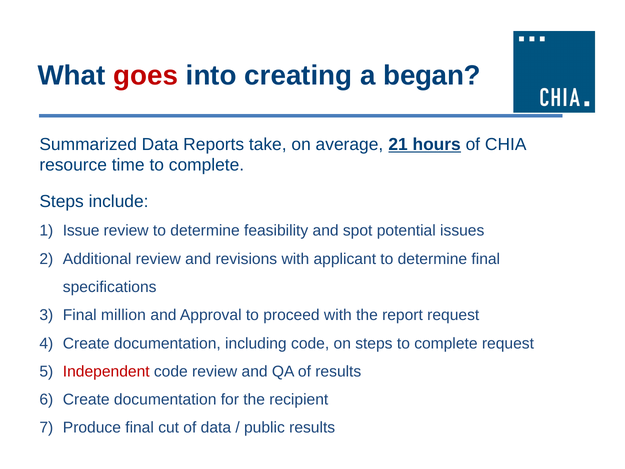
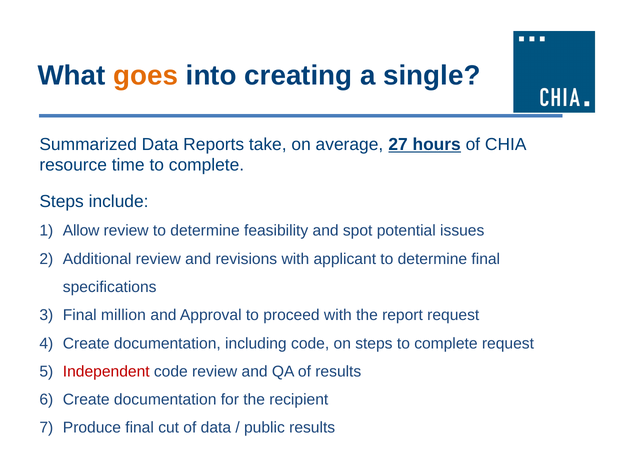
goes colour: red -> orange (146, 76)
began: began -> single (432, 76)
21: 21 -> 27 (398, 144)
Issue: Issue -> Allow (81, 231)
